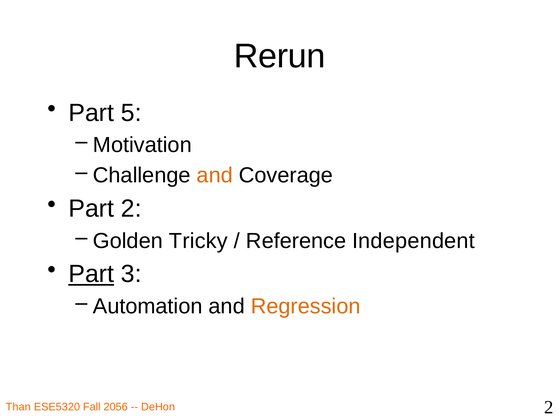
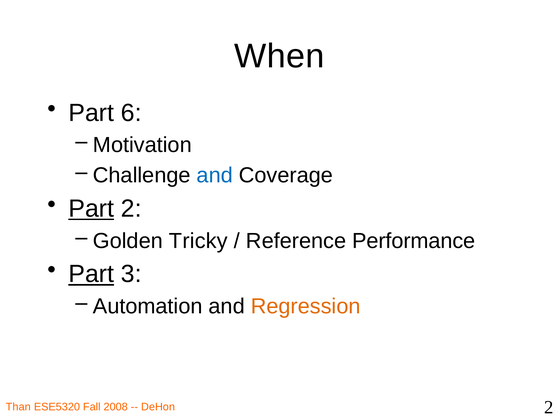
Rerun: Rerun -> When (279, 56)
5: 5 -> 6 (131, 113)
and colour: orange -> blue (215, 175)
Part underline: none -> present (91, 208)
Independent: Independent -> Performance (414, 240)
2056: 2056 -> 2008 (116, 406)
